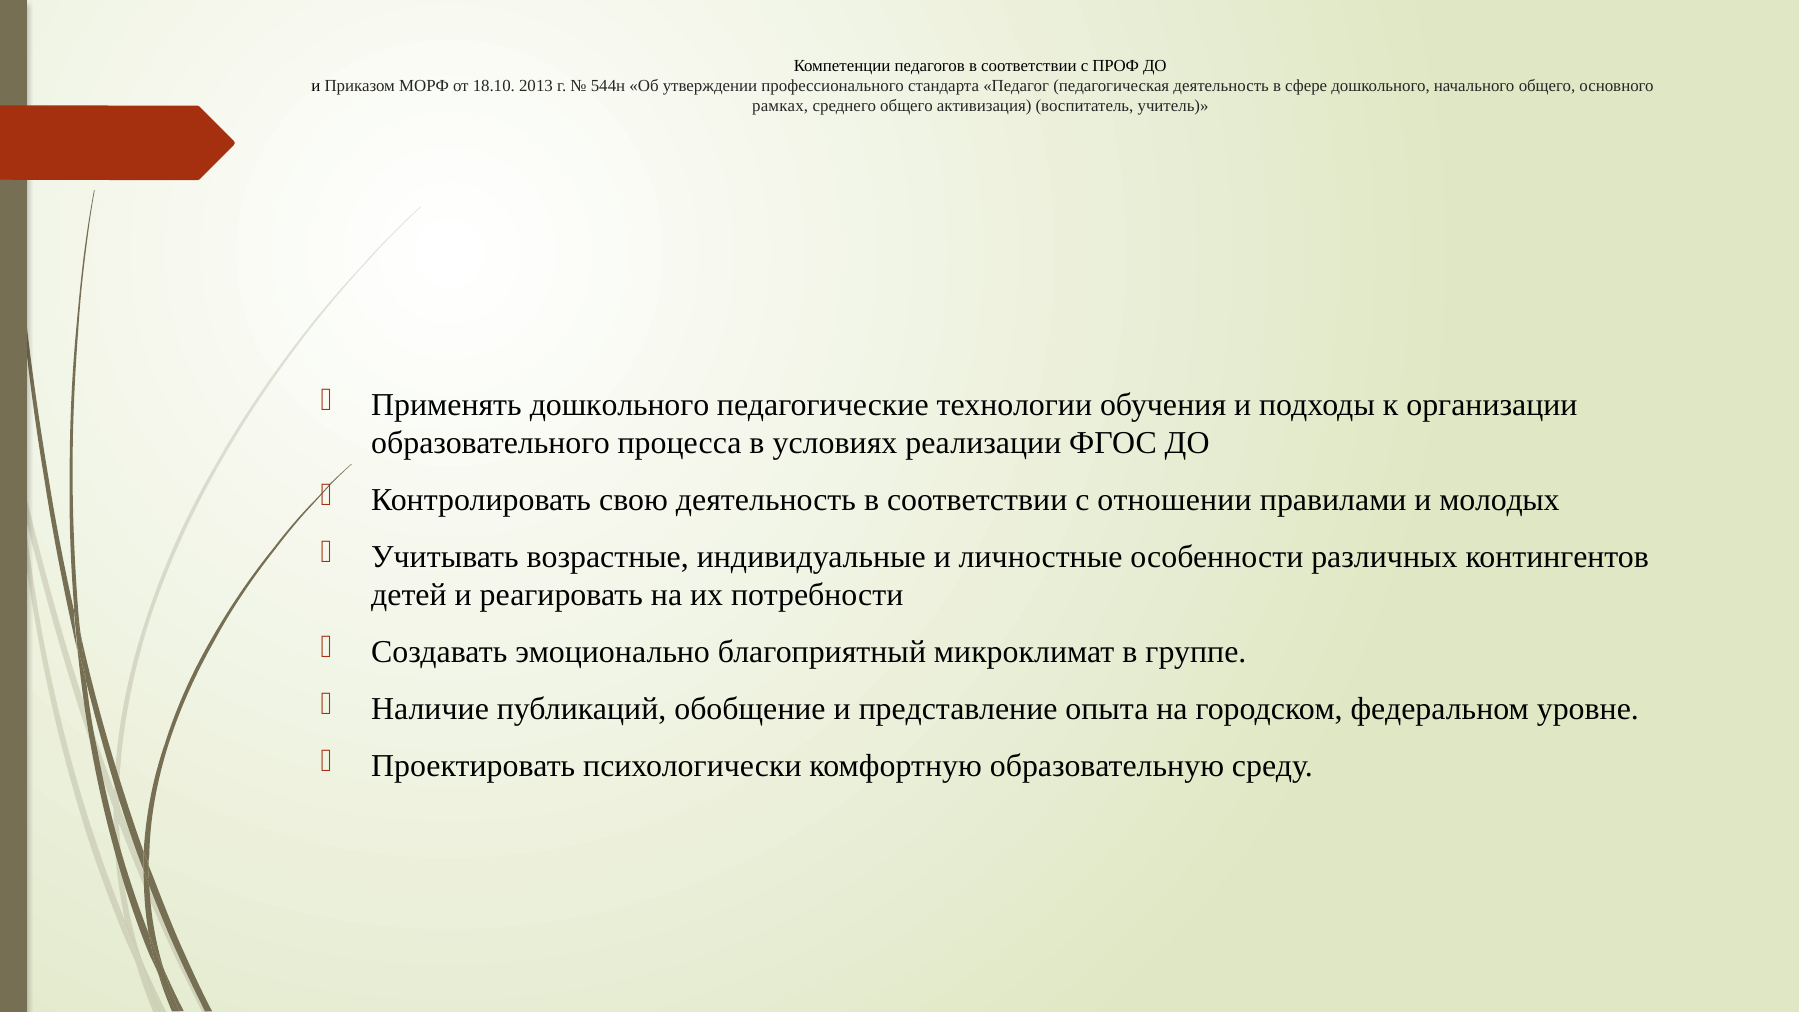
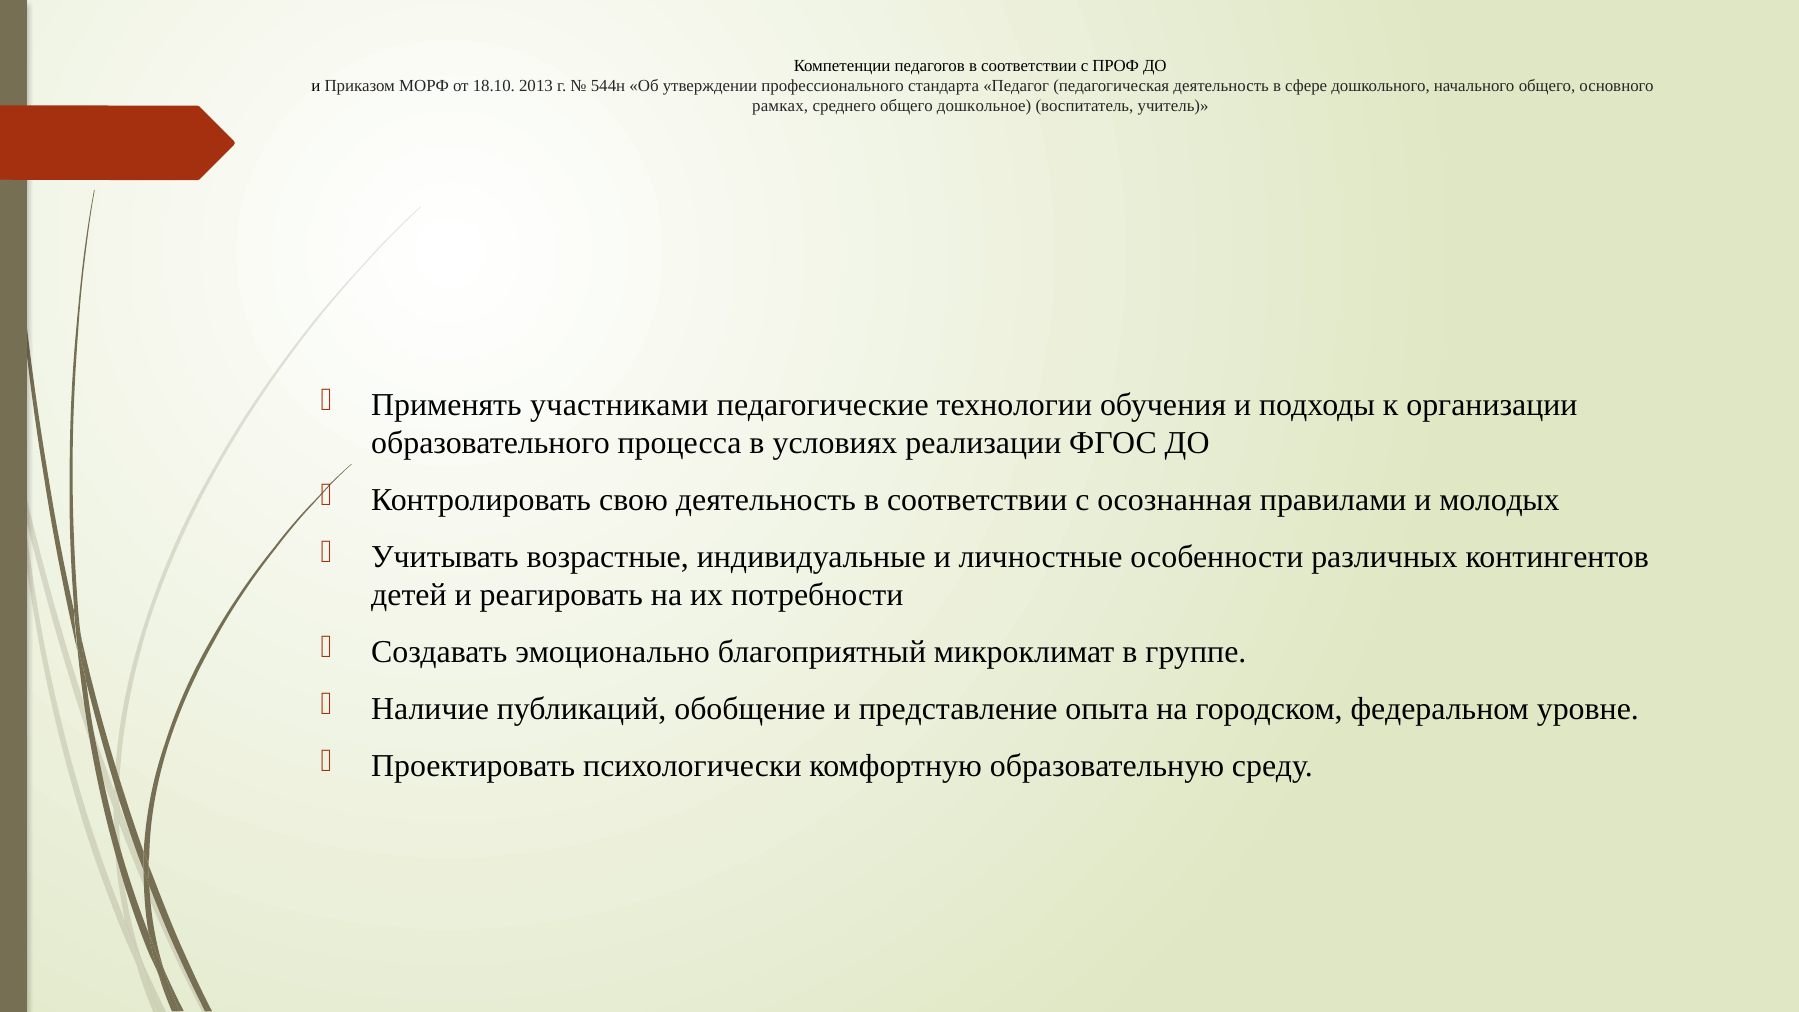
активизация: активизация -> дошкольное (984, 106)
Применять дошкольного: дошкольного -> участниками (619, 405)
отношении: отношении -> осознанная (1175, 500)
